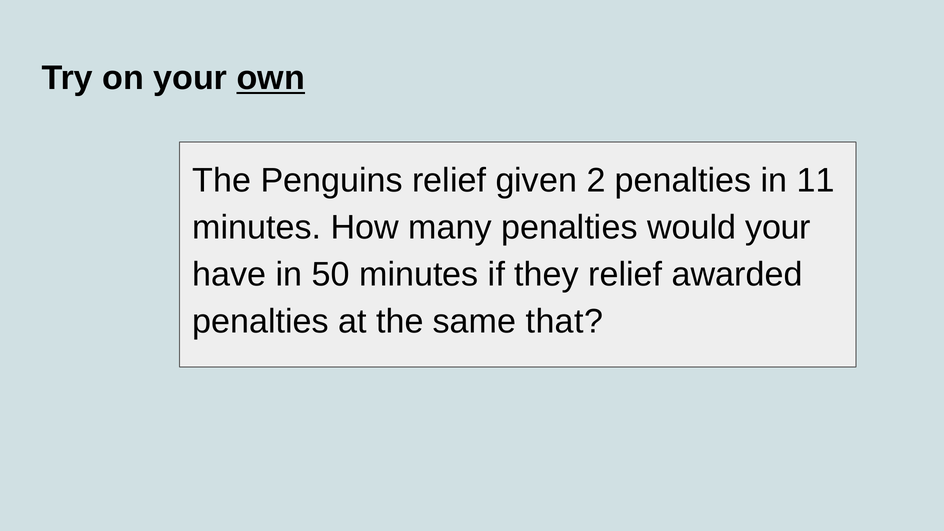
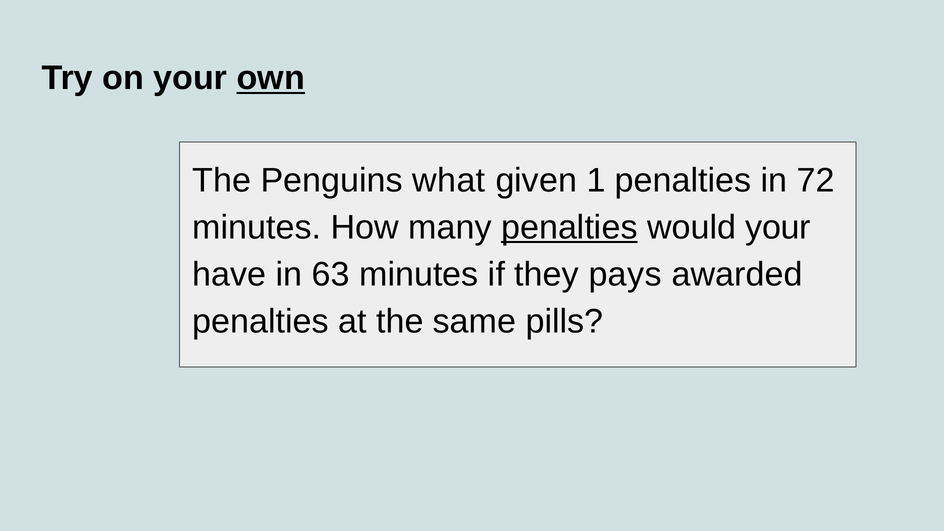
Penguins relief: relief -> what (449, 180)
2: 2 -> 1 (596, 180)
11: 11 -> 72 (816, 180)
penalties underline: none -> present (569, 228)
50: 50 -> 63 (331, 275)
they relief: relief -> pays (625, 275)
that: that -> pills (565, 322)
